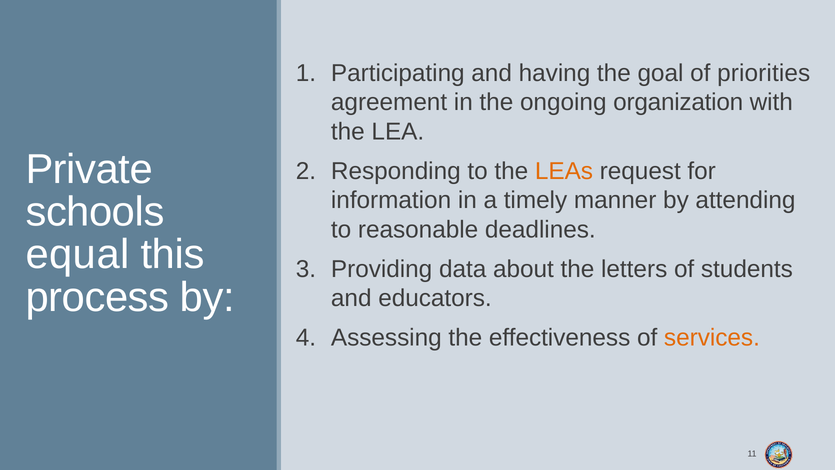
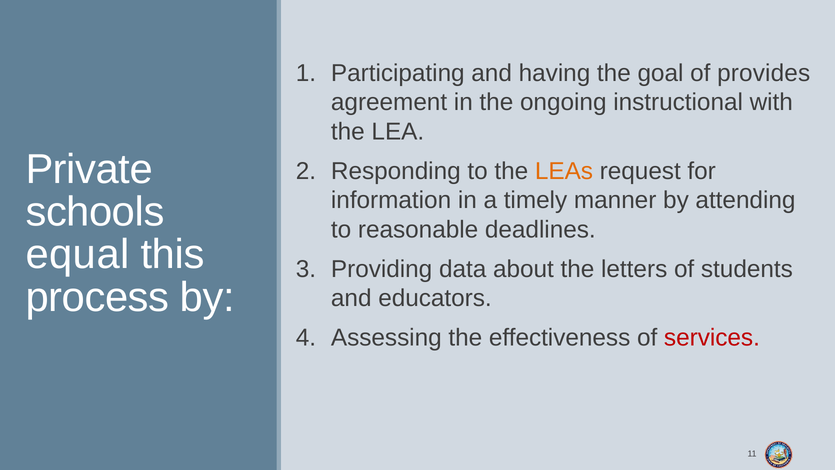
priorities: priorities -> provides (764, 73)
organization: organization -> instructional (678, 102)
services colour: orange -> red (712, 338)
